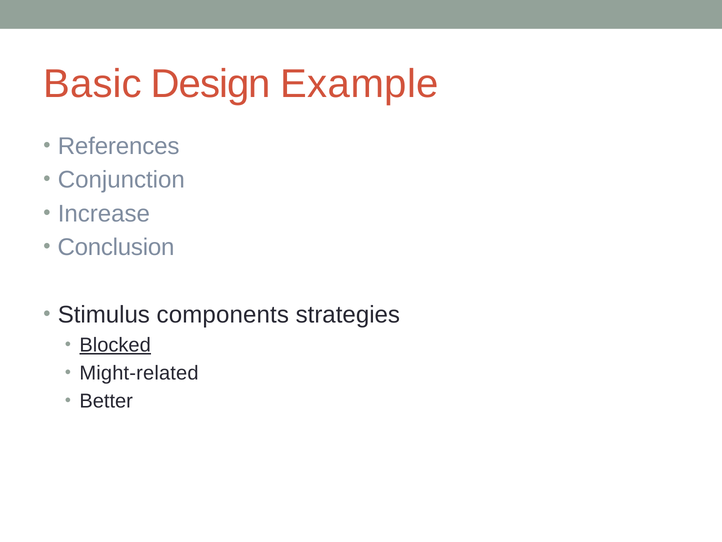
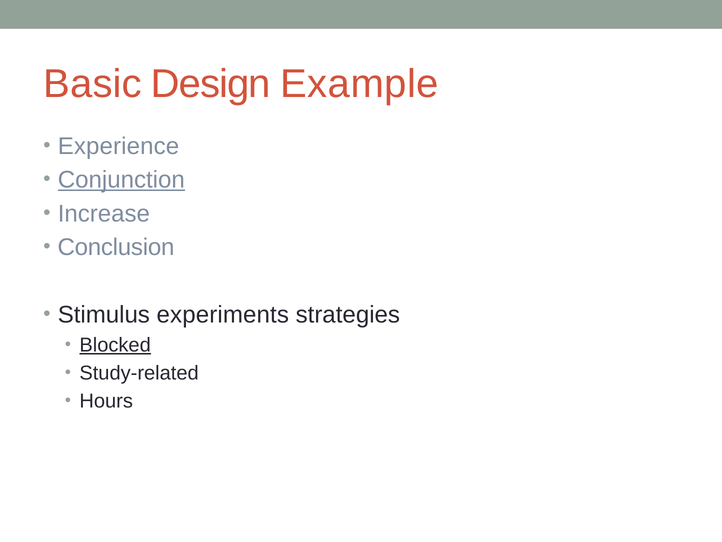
References: References -> Experience (119, 146)
Conjunction underline: none -> present (121, 180)
components: components -> experiments (223, 315)
Might-related: Might-related -> Study-related (139, 373)
Better: Better -> Hours (106, 401)
